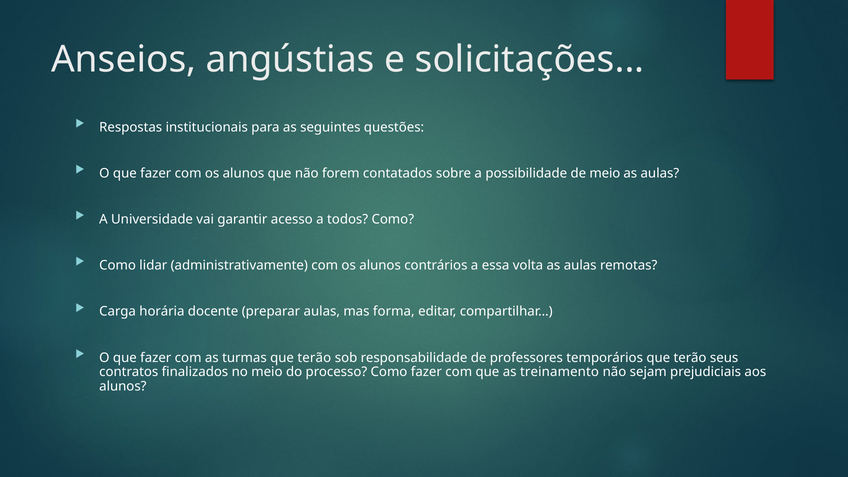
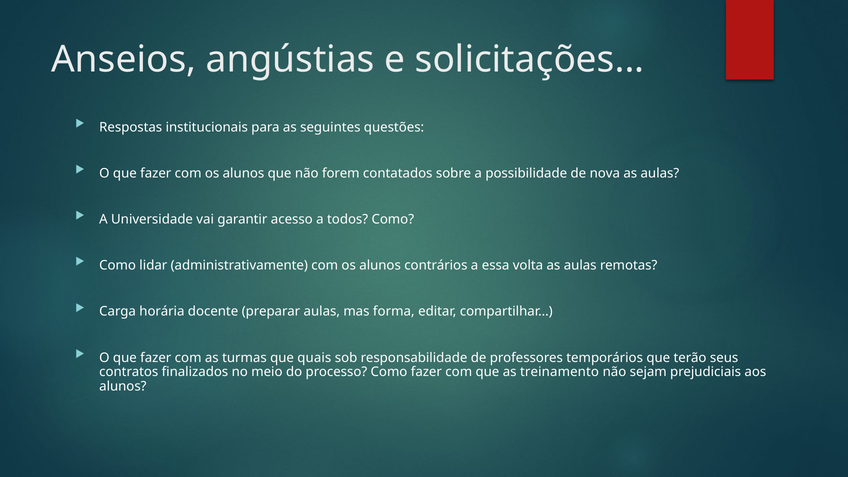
de meio: meio -> nova (605, 173)
turmas que terão: terão -> quais (314, 358)
